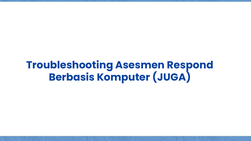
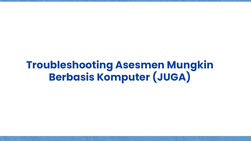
Respond: Respond -> Mungkin (190, 65)
